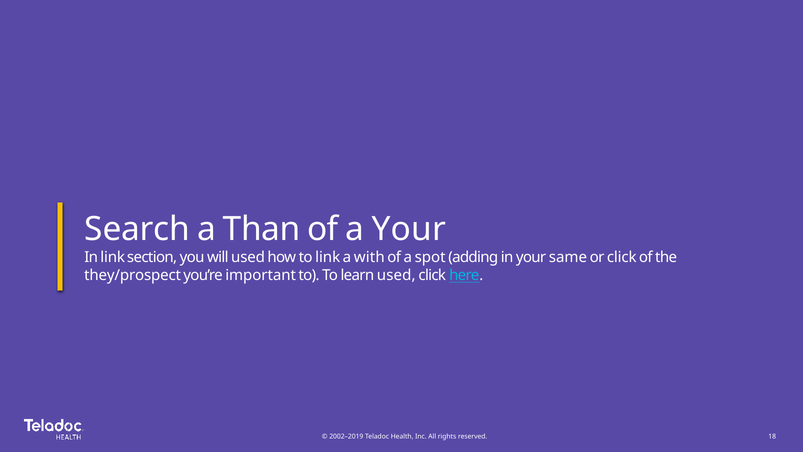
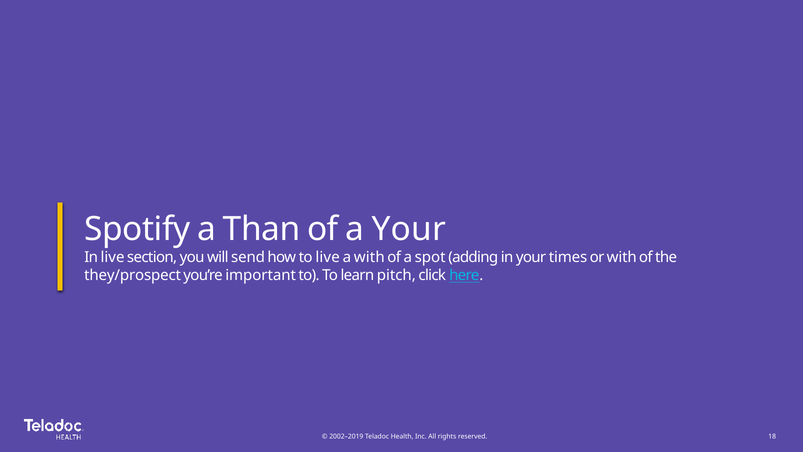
Search: Search -> Spotify (137, 229)
In link: link -> live (113, 257)
will used: used -> send (248, 257)
to link: link -> live (328, 257)
same: same -> times (568, 257)
or click: click -> with (622, 257)
learn used: used -> pitch (396, 275)
